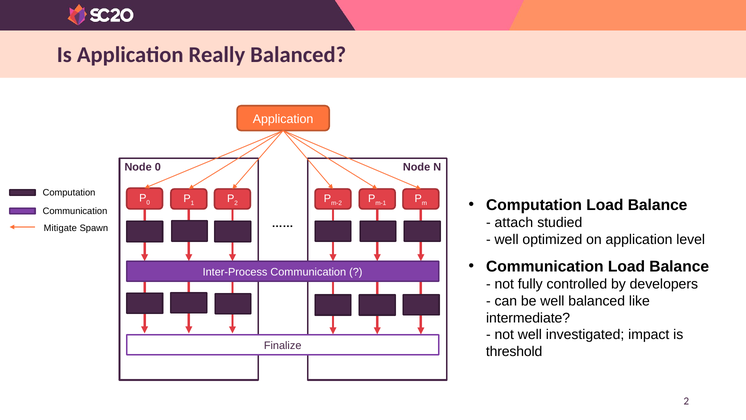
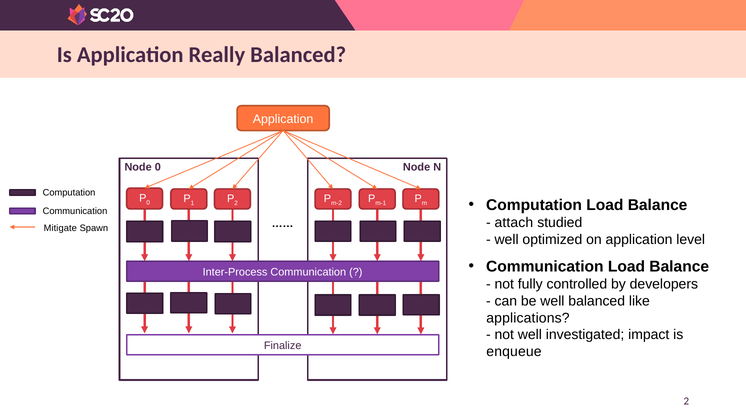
intermediate: intermediate -> applications (528, 318)
threshold: threshold -> enqueue (514, 351)
